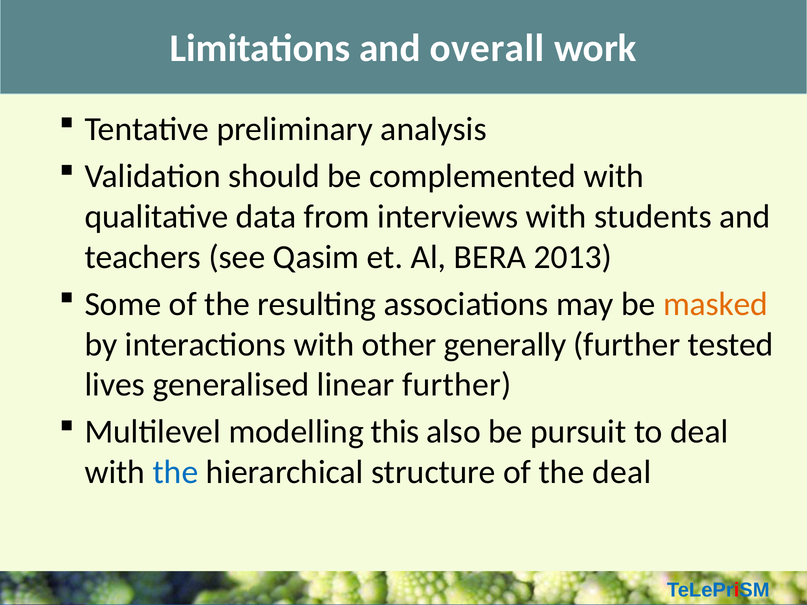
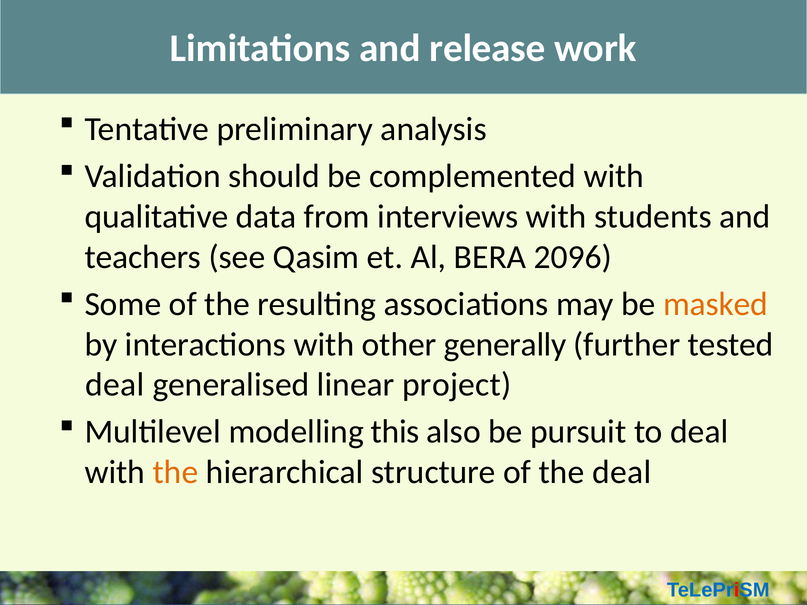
overall: overall -> release (487, 48)
2013: 2013 -> 2096 (573, 257)
lives: lives -> deal (115, 385)
linear further: further -> project (457, 385)
the colour: blue -> orange (175, 472)
